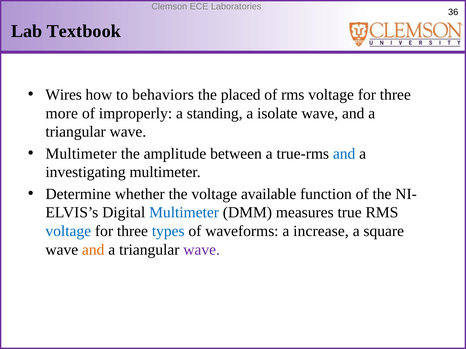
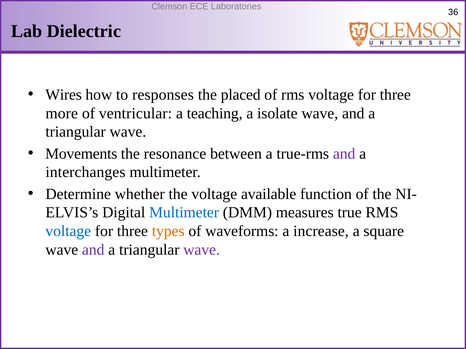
Textbook: Textbook -> Dielectric (84, 31)
behaviors: behaviors -> responses (163, 95)
improperly: improperly -> ventricular (135, 113)
standing: standing -> teaching (215, 113)
Multimeter: Multimeter -> Movements (81, 154)
amplitude: amplitude -> resonance (175, 154)
and colour: blue -> purple (344, 154)
investigating: investigating -> interchanges (85, 172)
types colour: blue -> orange (168, 231)
and colour: orange -> purple (93, 250)
